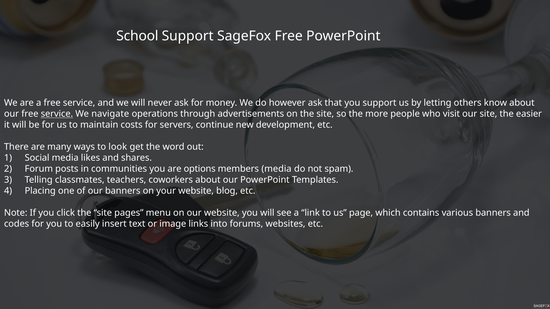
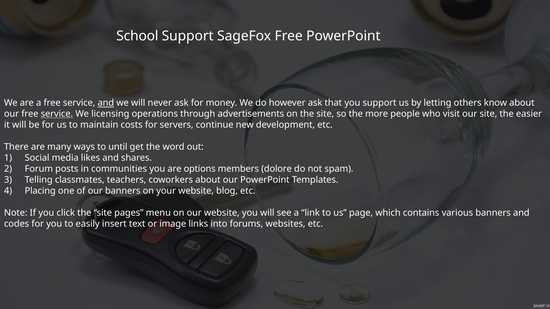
and underline: none -> present (106, 103)
navigate: navigate -> licensing (110, 114)
look: look -> until (118, 147)
members media: media -> dolore (277, 169)
